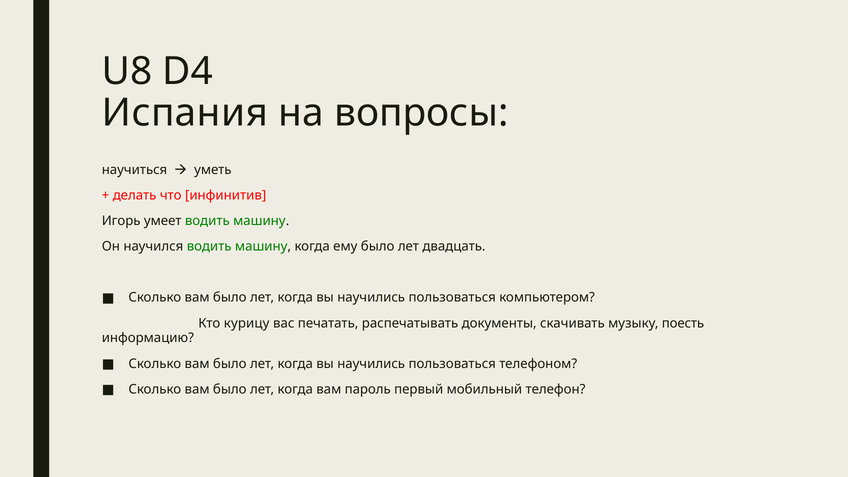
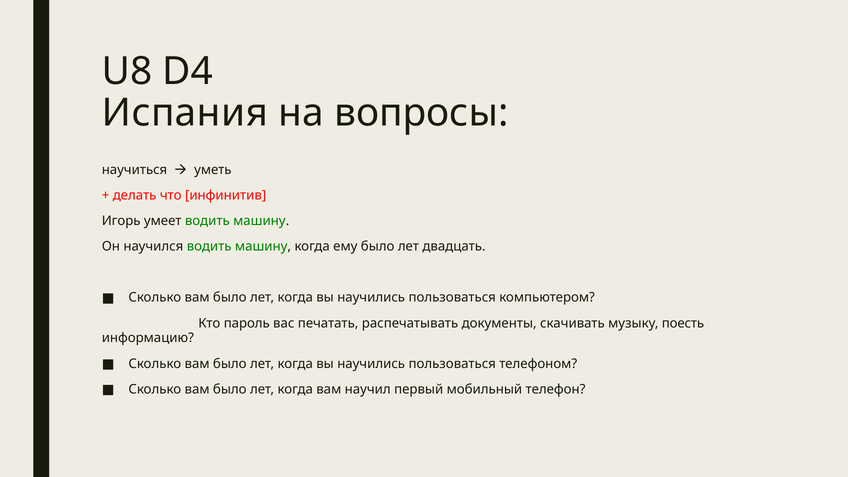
курицу: курицу -> пароль (247, 323)
пароль: пароль -> научил (368, 389)
